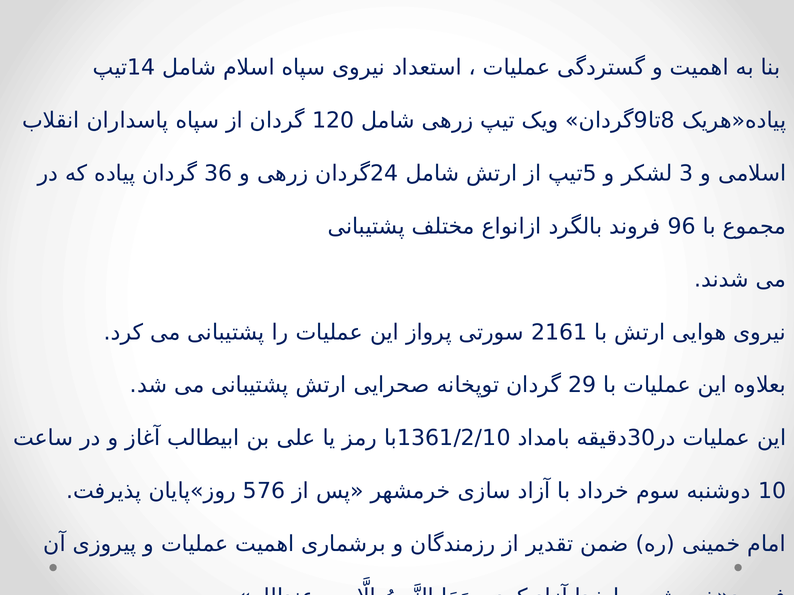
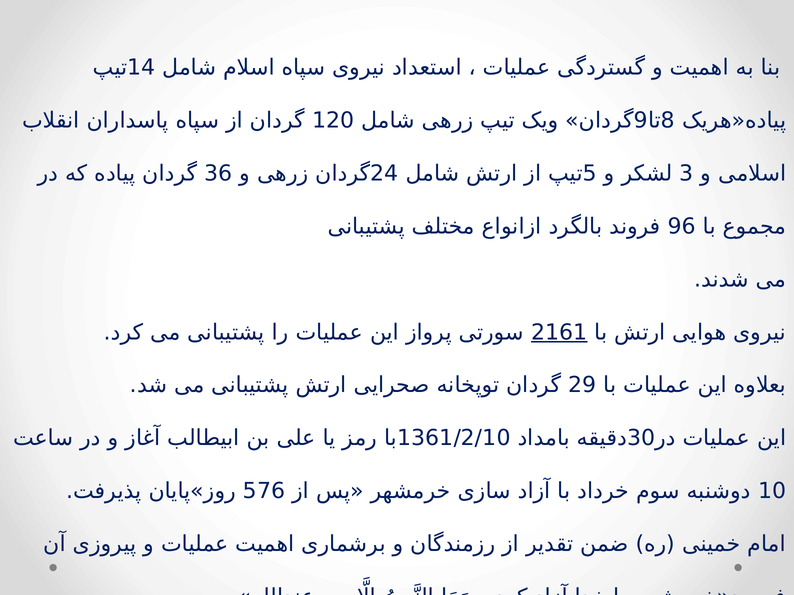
2161 underline: none -> present (559, 333)
